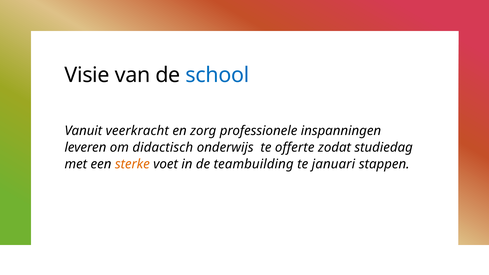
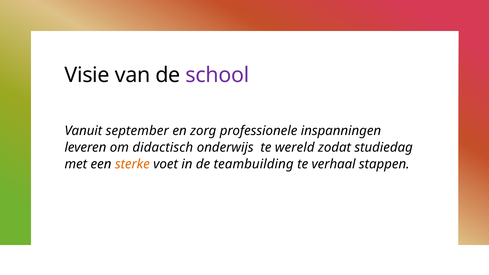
school colour: blue -> purple (217, 75)
veerkracht: veerkracht -> september (137, 131)
offerte: offerte -> wereld (295, 147)
januari: januari -> verhaal (334, 164)
